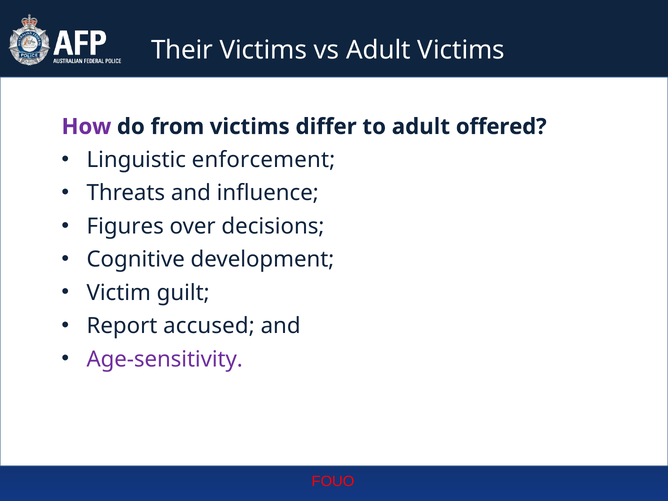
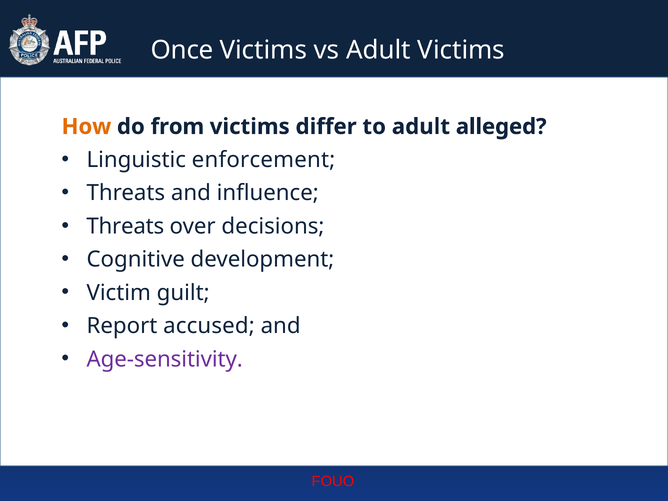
Their: Their -> Once (182, 50)
How colour: purple -> orange (86, 127)
offered: offered -> alleged (501, 127)
Figures: Figures -> Threats (125, 226)
